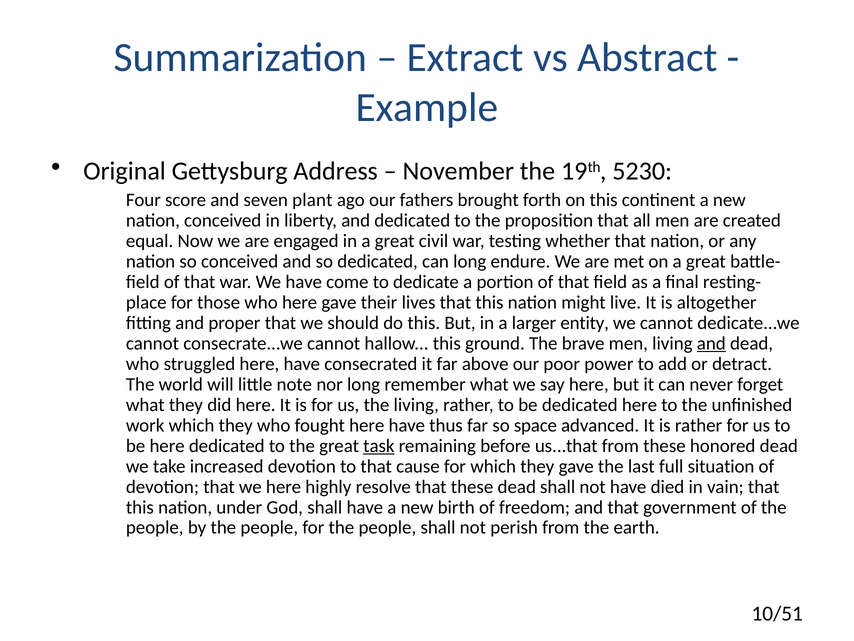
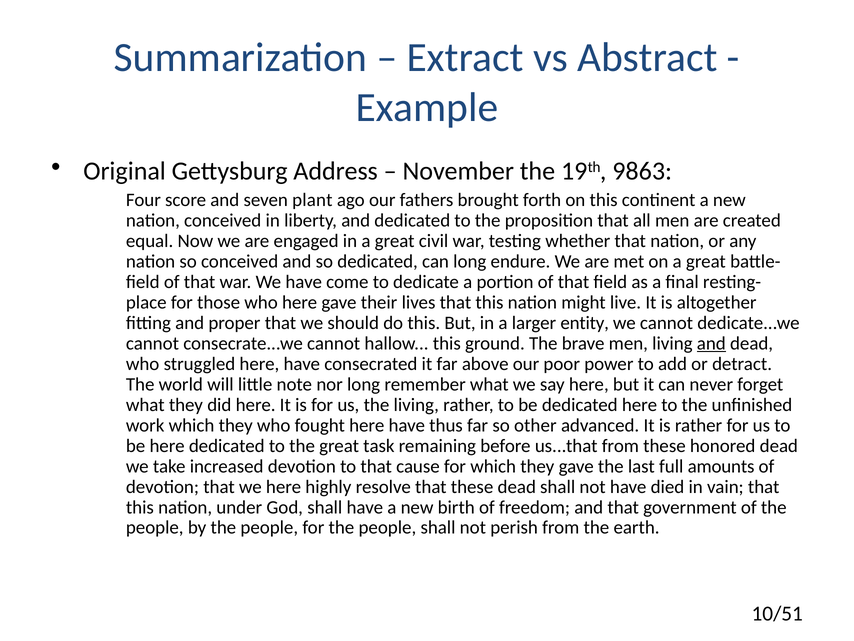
5230: 5230 -> 9863 (642, 171)
space: space -> other (535, 425)
task underline: present -> none (379, 445)
situation: situation -> amounts (721, 466)
